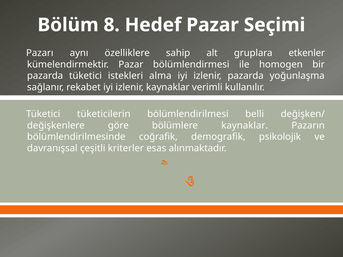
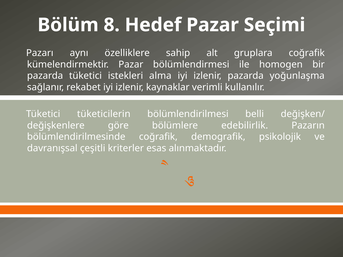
gruplara etkenler: etkenler -> coğrafik (307, 53)
bölümlere kaynaklar: kaynaklar -> edebilirlik (245, 126)
